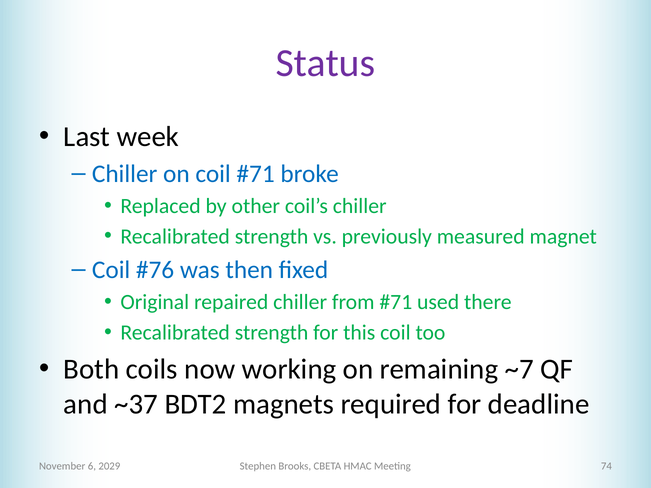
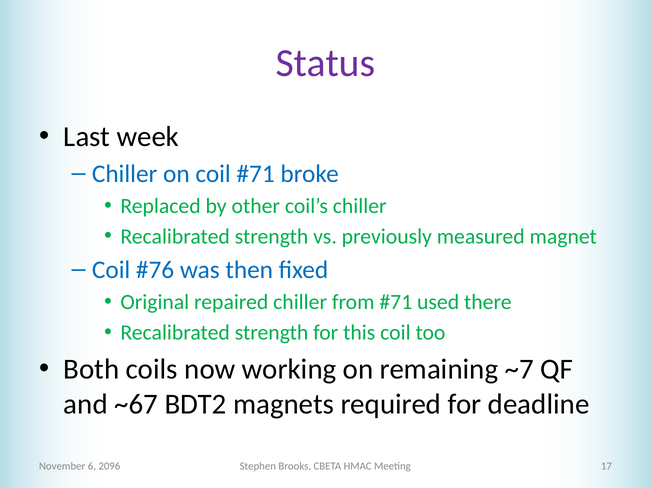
~37: ~37 -> ~67 (136, 404)
2029: 2029 -> 2096 (109, 466)
74: 74 -> 17 (606, 466)
